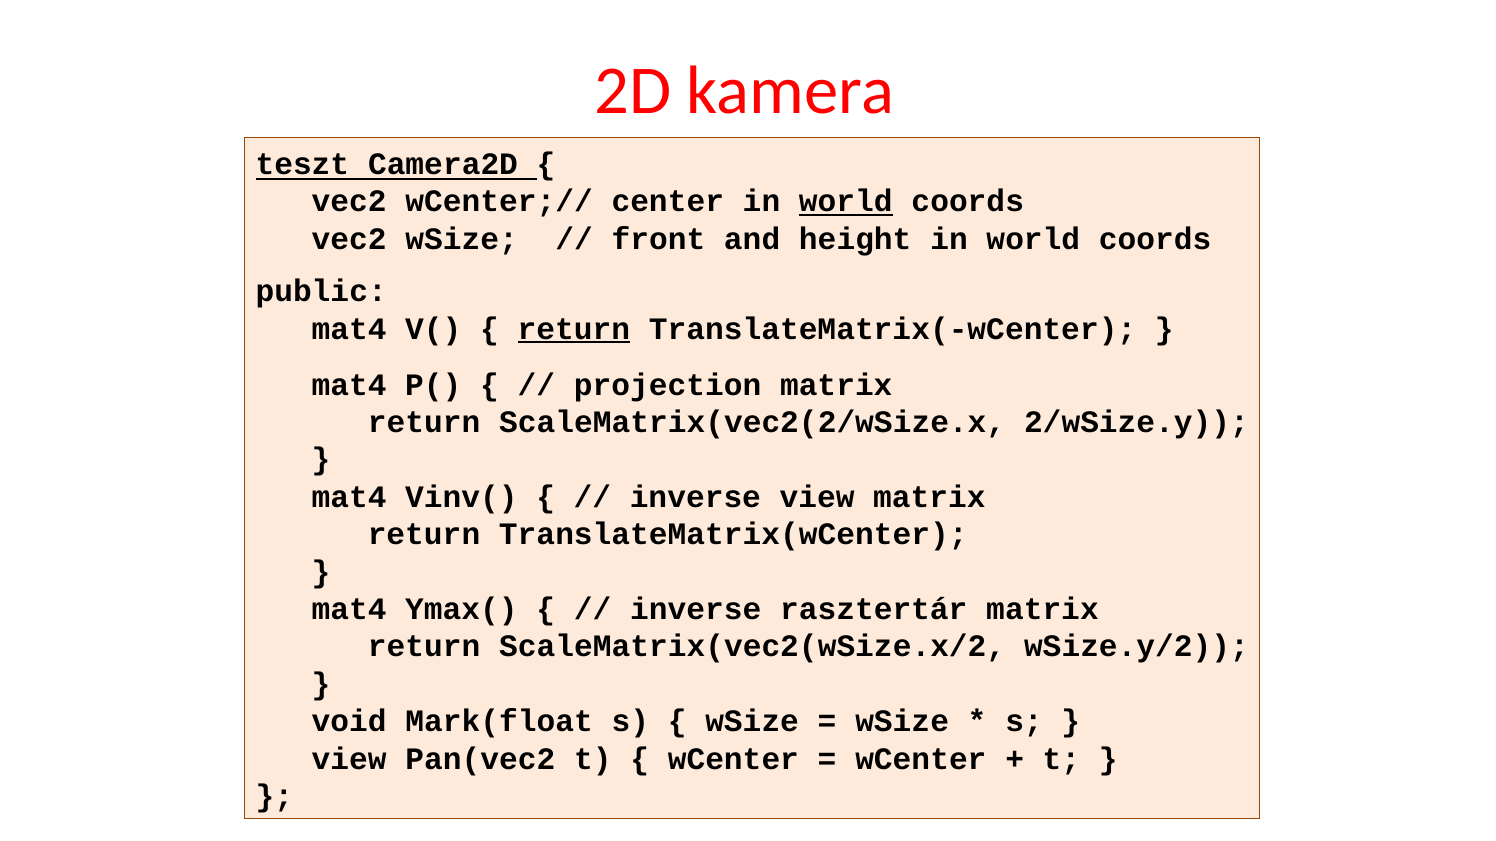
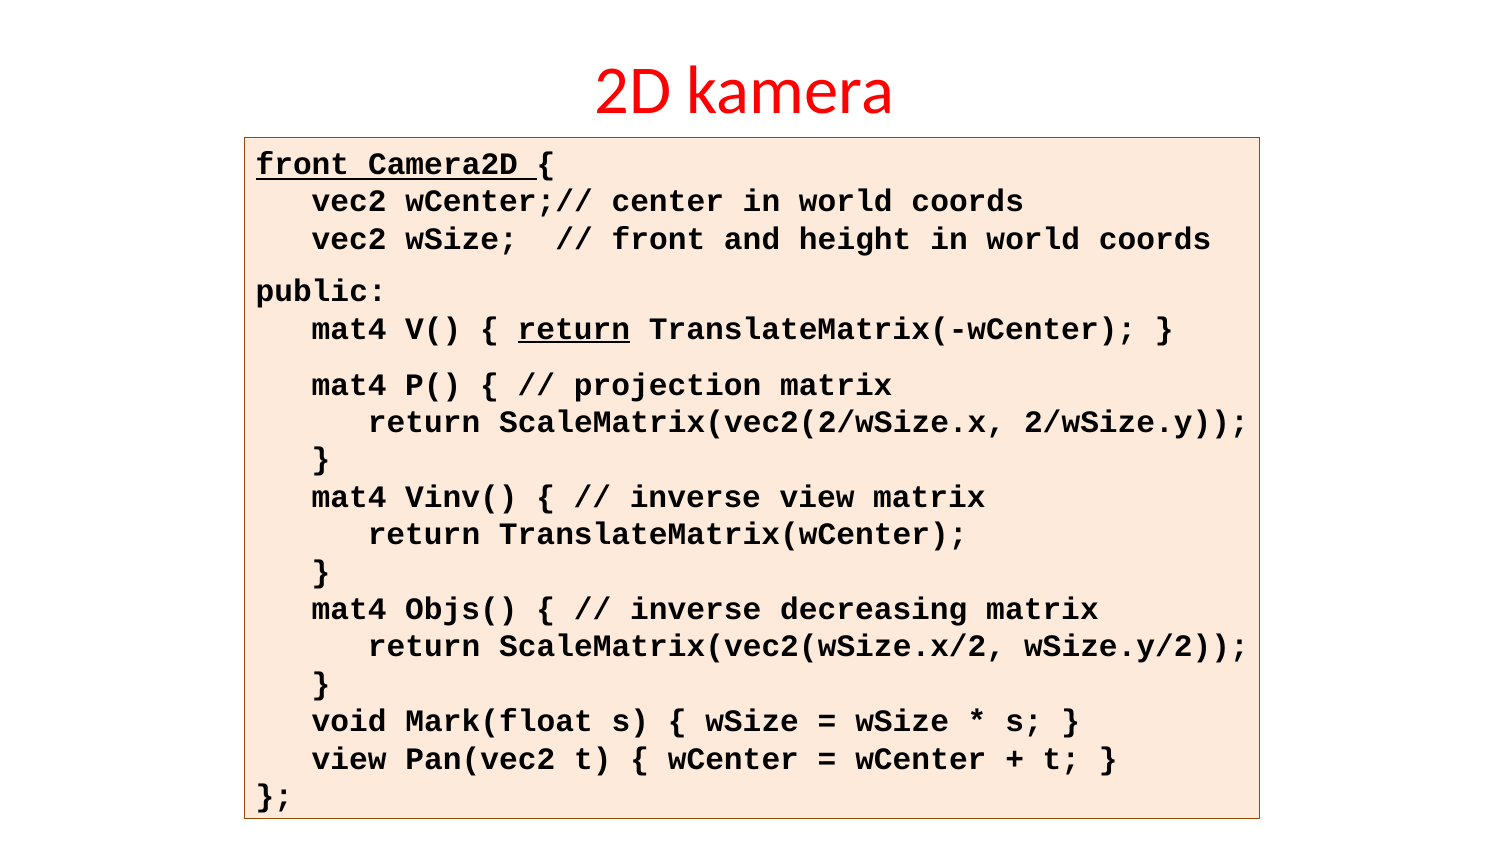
teszt: teszt -> front (302, 164)
world underline: present -> none (846, 202)
Ymax(: Ymax( -> Objs( (461, 610)
rasztertár: rasztertár -> decreasing (874, 610)
